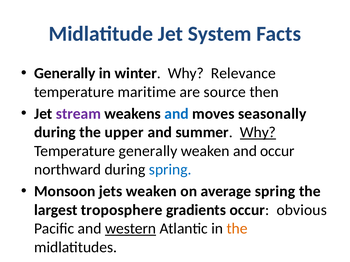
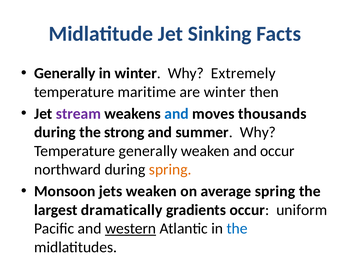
System: System -> Sinking (220, 34)
Relevance: Relevance -> Extremely (243, 73)
are source: source -> winter (225, 92)
seasonally: seasonally -> thousands (272, 114)
upper: upper -> strong (124, 133)
Why underline: present -> none (258, 133)
spring colour: blue -> orange (170, 170)
troposphere: troposphere -> dramatically (122, 210)
obvious: obvious -> uniform (302, 210)
the colour: orange -> blue (237, 229)
